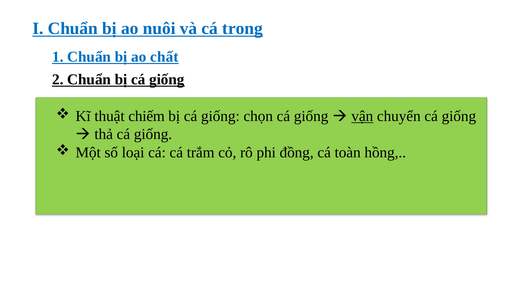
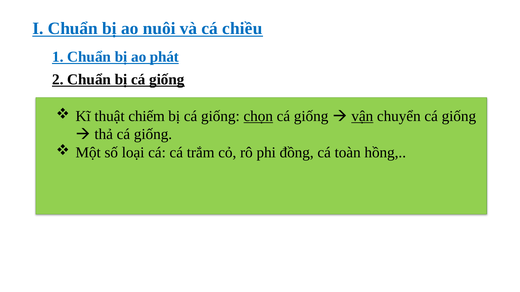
trong: trong -> chiều (242, 29)
chất: chất -> phát (164, 57)
chọn underline: none -> present (258, 116)
